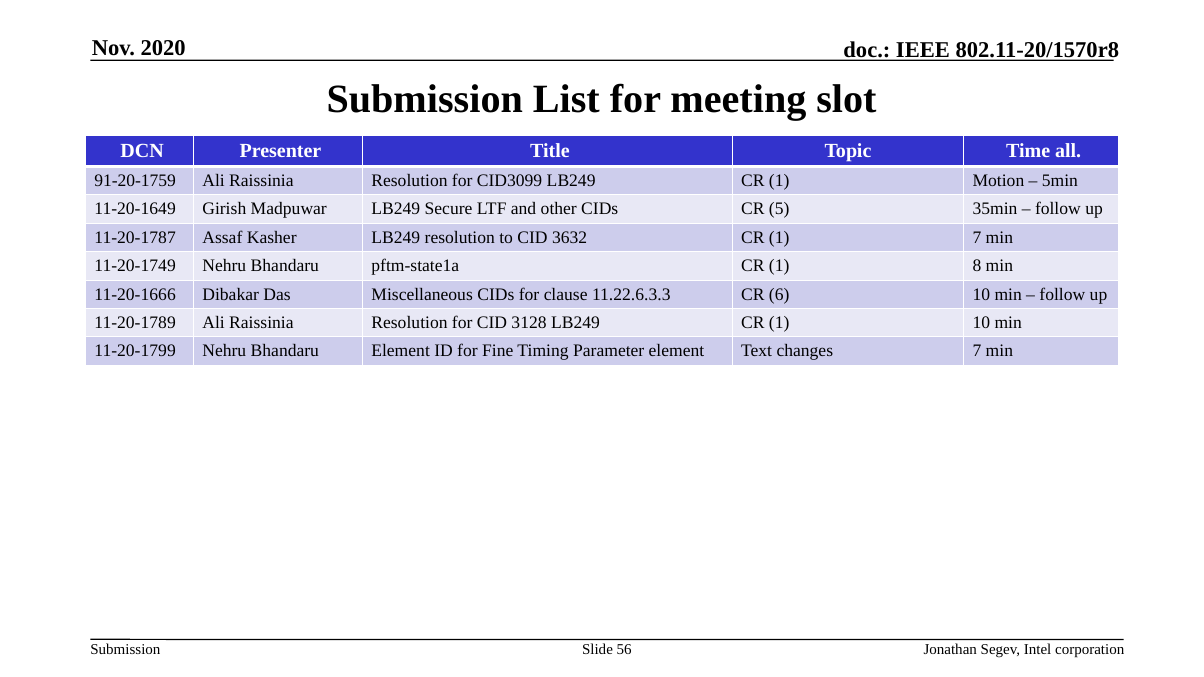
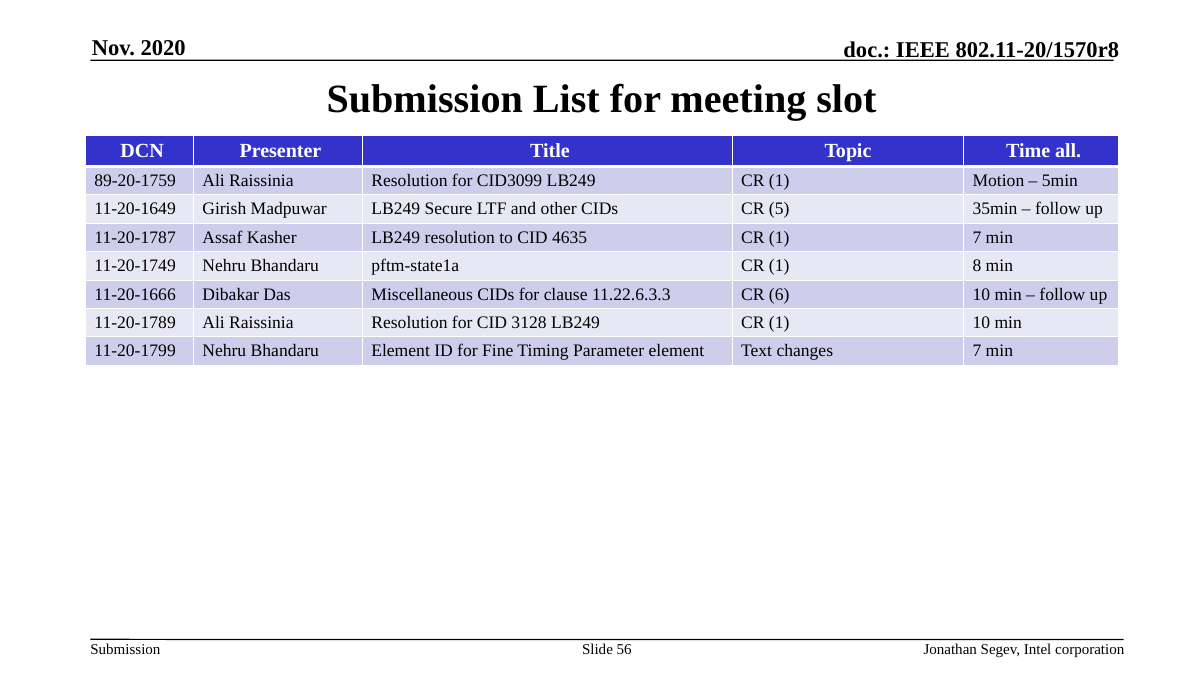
91-20-1759: 91-20-1759 -> 89-20-1759 (135, 181)
3632: 3632 -> 4635 (570, 238)
